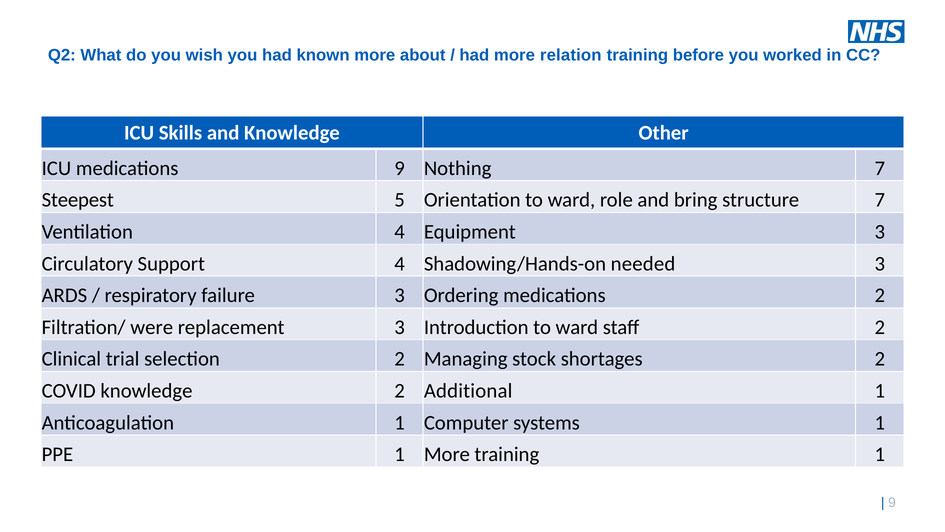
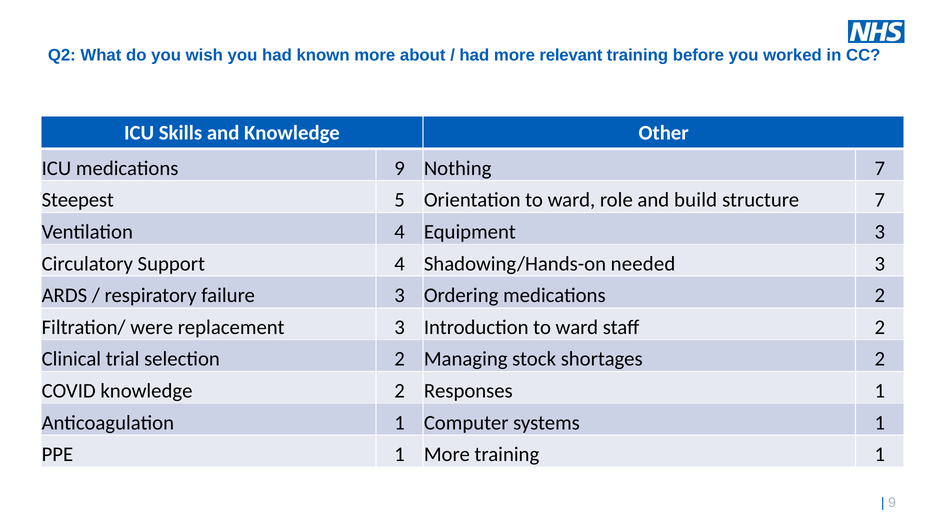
relation: relation -> relevant (571, 55)
bring: bring -> build (696, 200)
Additional: Additional -> Responses (468, 391)
